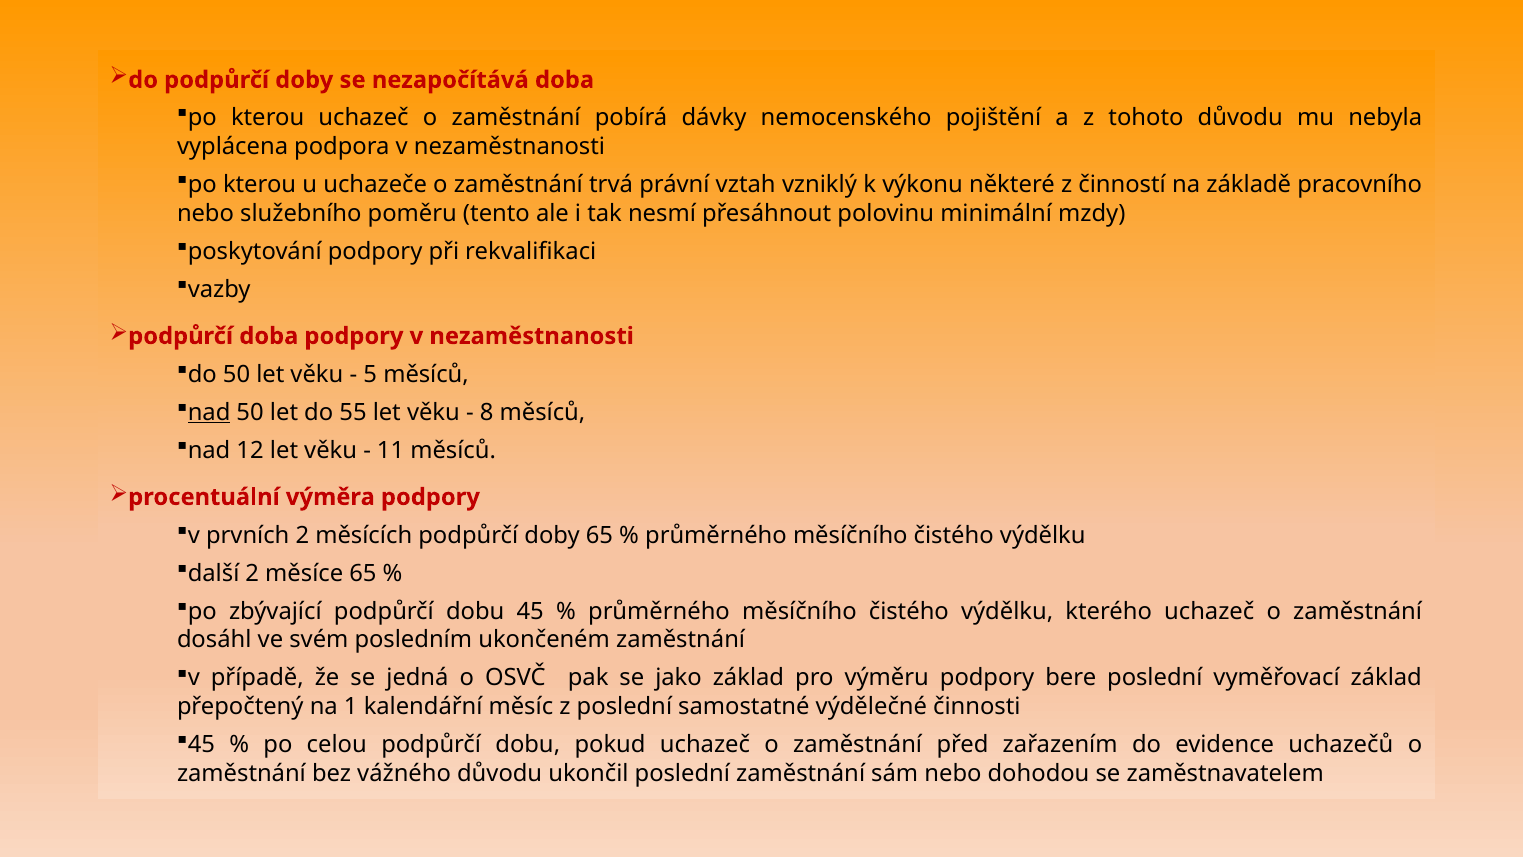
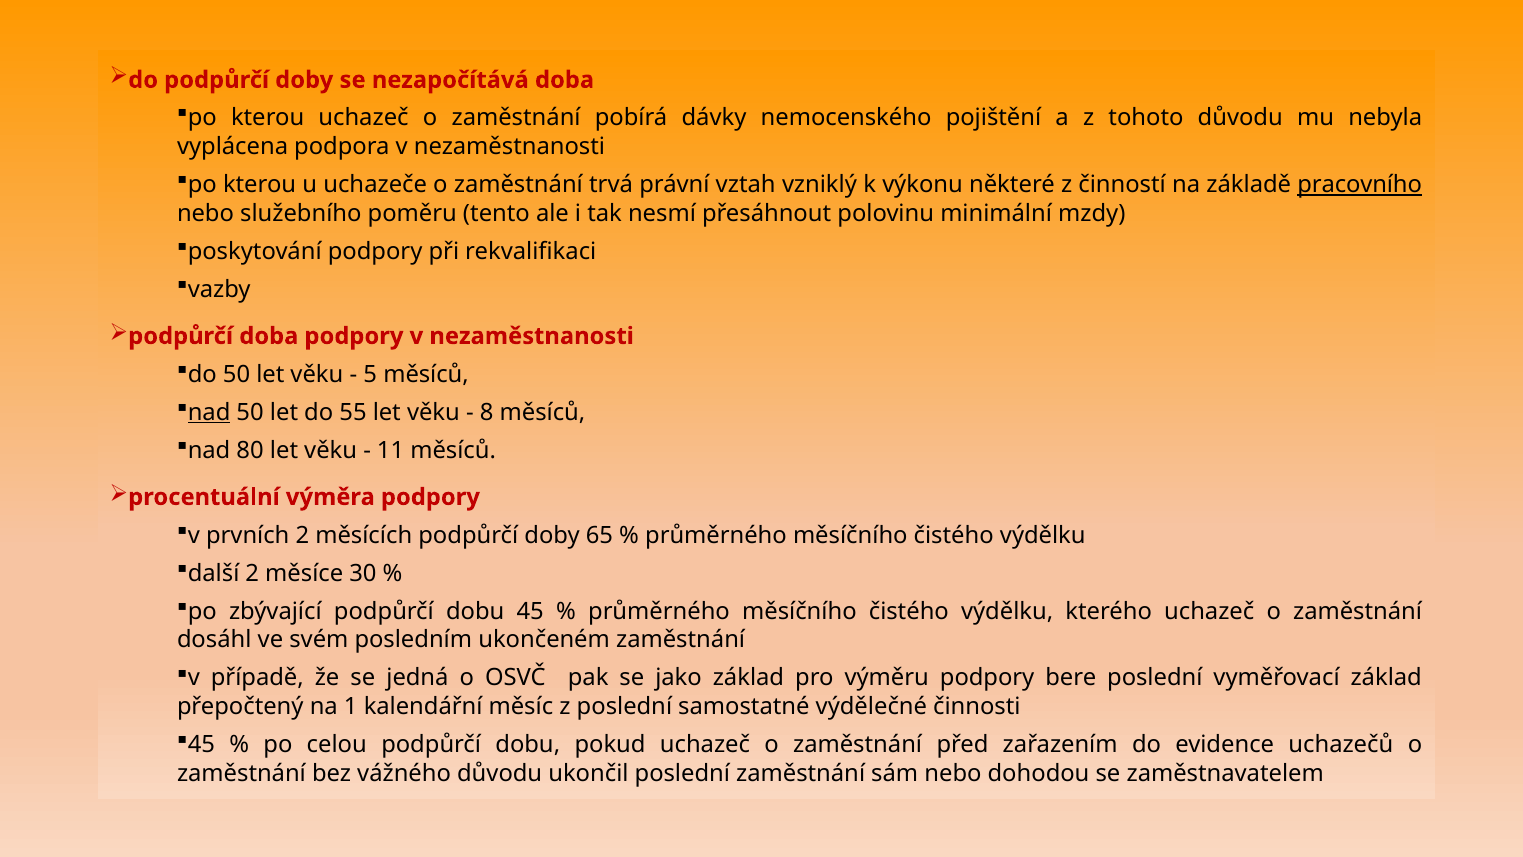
pracovního underline: none -> present (1360, 185)
12: 12 -> 80 (250, 450)
měsíce 65: 65 -> 30 (363, 573)
